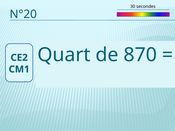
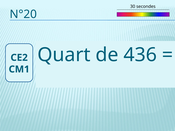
870: 870 -> 436 (140, 55)
